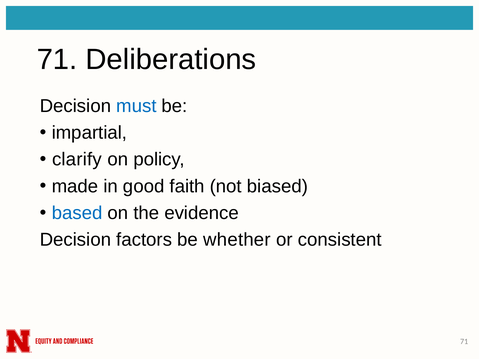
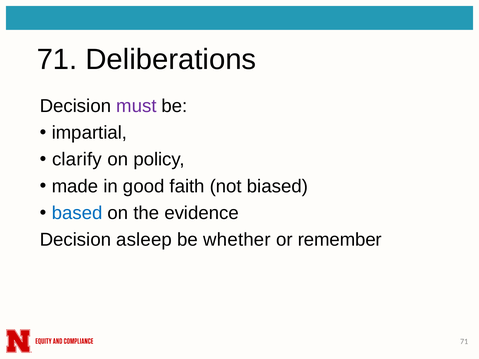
must colour: blue -> purple (136, 106)
factors: factors -> asleep (144, 240)
consistent: consistent -> remember (340, 240)
